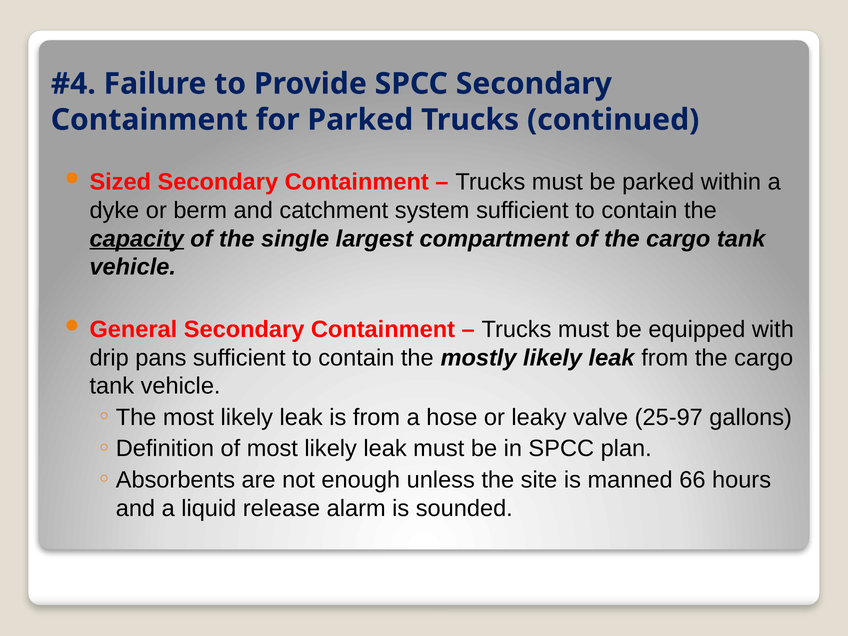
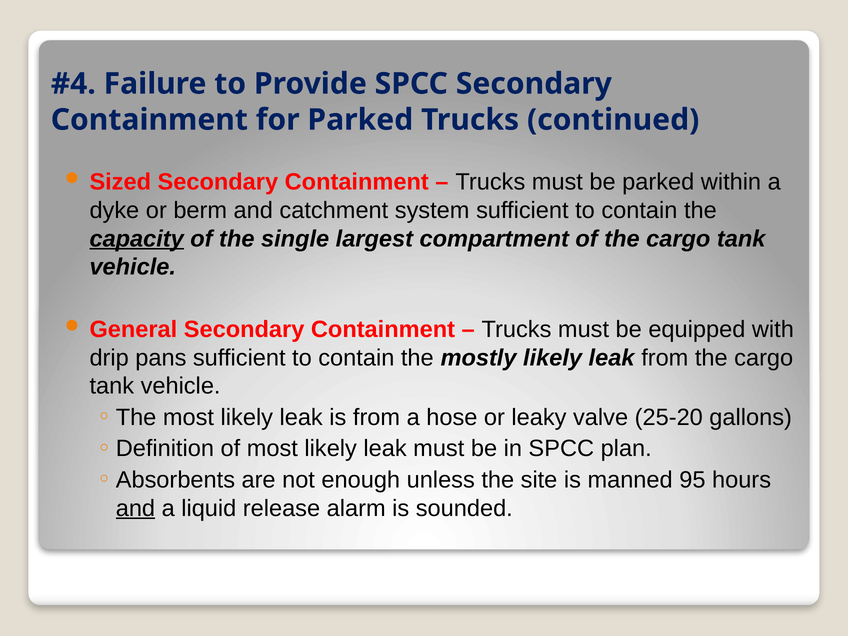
25-97: 25-97 -> 25-20 (669, 417)
66: 66 -> 95 (692, 480)
and underline: none -> present (135, 508)
